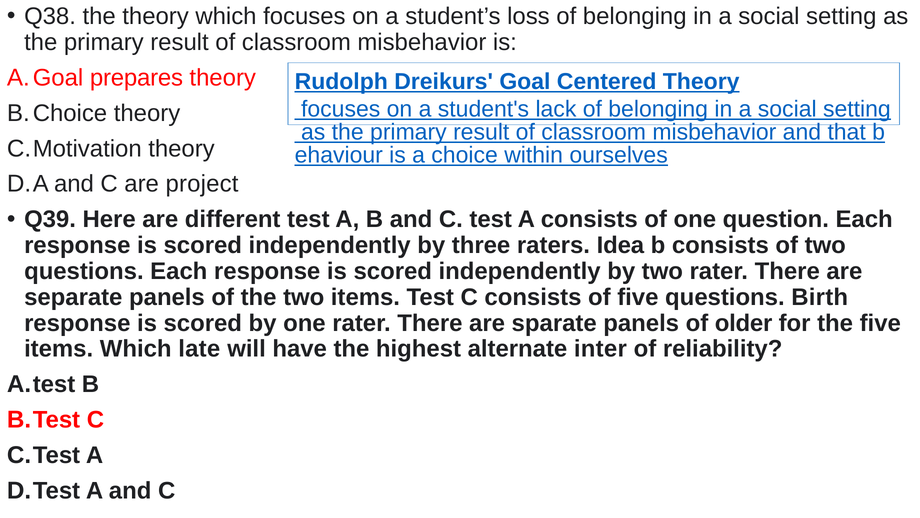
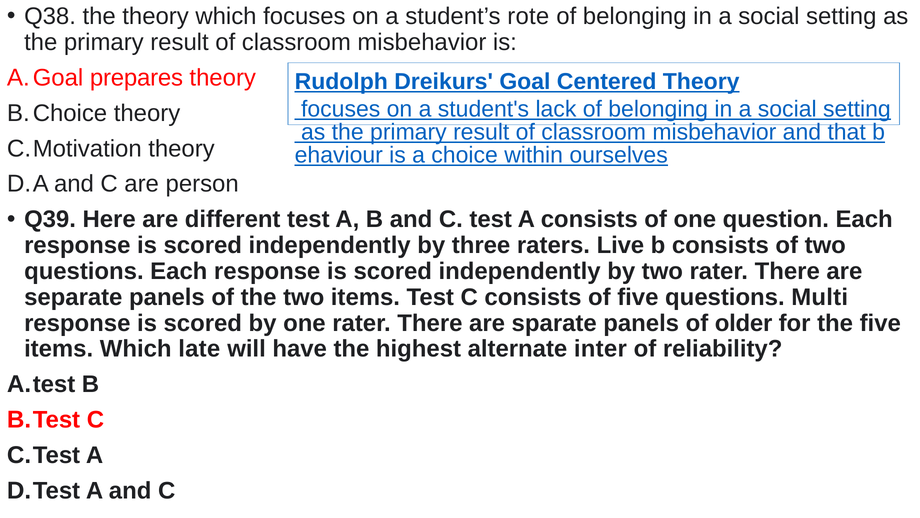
loss: loss -> rote (528, 16)
project: project -> person (202, 184)
Idea: Idea -> Live (620, 245)
Birth: Birth -> Multi (820, 297)
